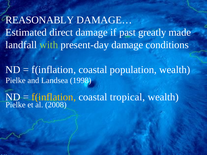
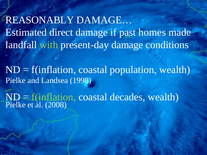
greatly: greatly -> homes (152, 32)
f(inflation colour: yellow -> light green (54, 97)
tropical: tropical -> decades (127, 97)
